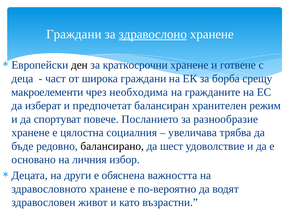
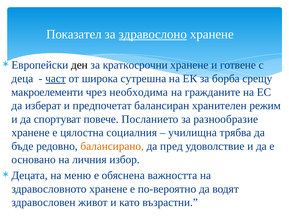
Граждани: Граждани -> Показател (74, 34)
част underline: none -> present (56, 78)
широка граждани: граждани -> сутрешна (143, 78)
увеличава: увеличава -> училищна (193, 132)
балансирано colour: black -> orange (112, 146)
шест: шест -> пред (171, 146)
други: други -> меню (78, 175)
